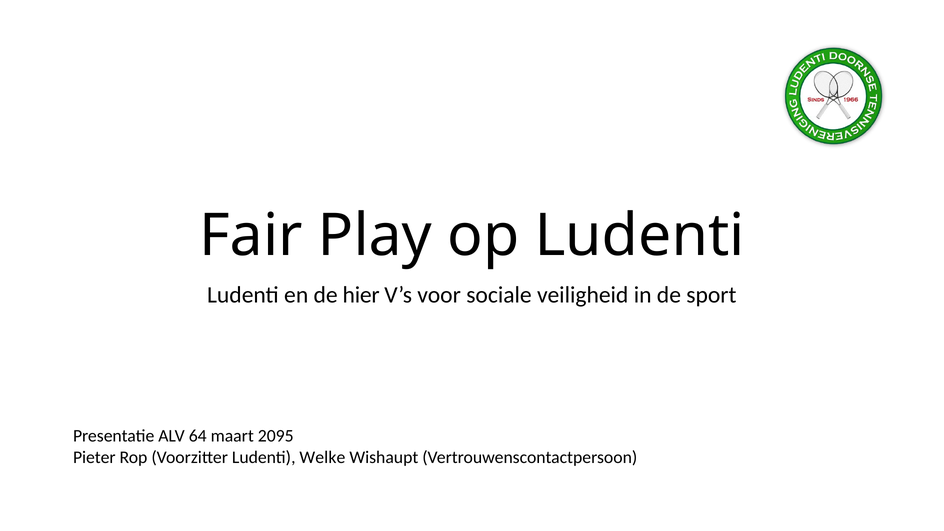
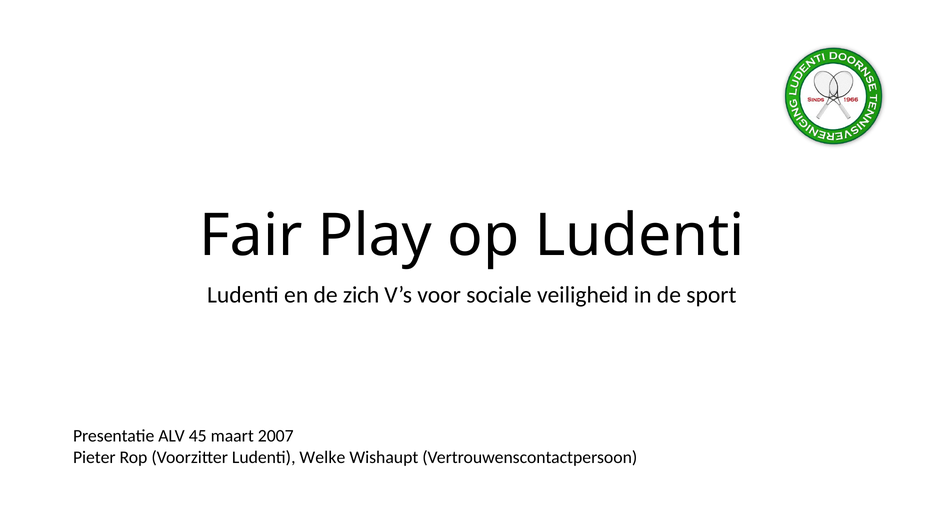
hier: hier -> zich (361, 295)
64: 64 -> 45 (198, 436)
2095: 2095 -> 2007 (276, 436)
